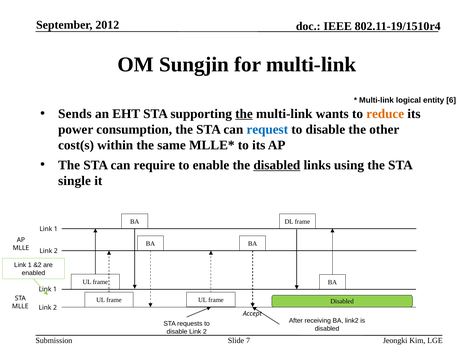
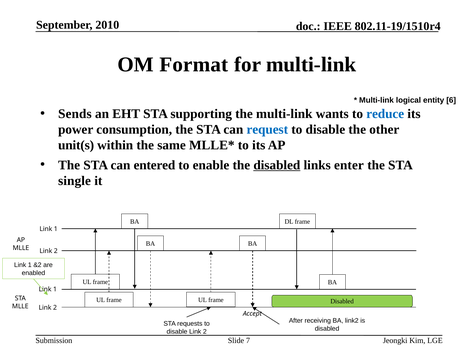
2012: 2012 -> 2010 (107, 25)
Sungjin: Sungjin -> Format (194, 65)
the underline: present -> none (244, 114)
reduce colour: orange -> blue (385, 114)
cost(s: cost(s -> unit(s (76, 146)
require: require -> entered (154, 165)
using: using -> enter (349, 165)
